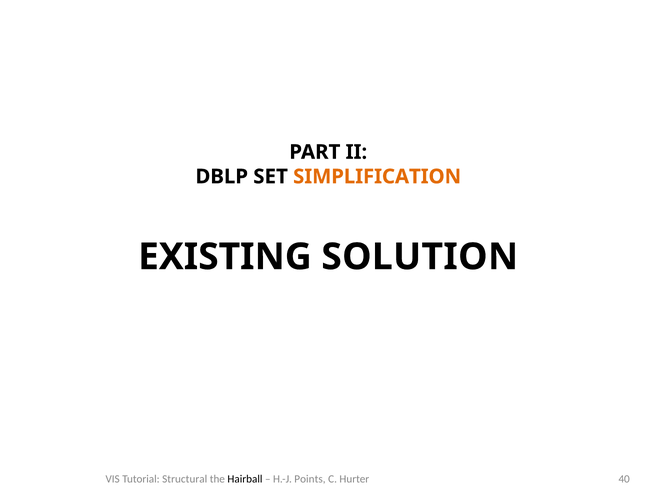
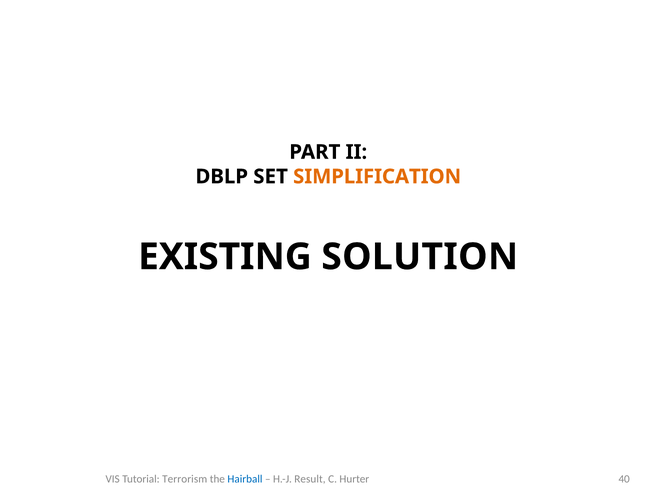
Structural: Structural -> Terrorism (185, 480)
Hairball colour: black -> blue (245, 480)
Points: Points -> Result (310, 480)
